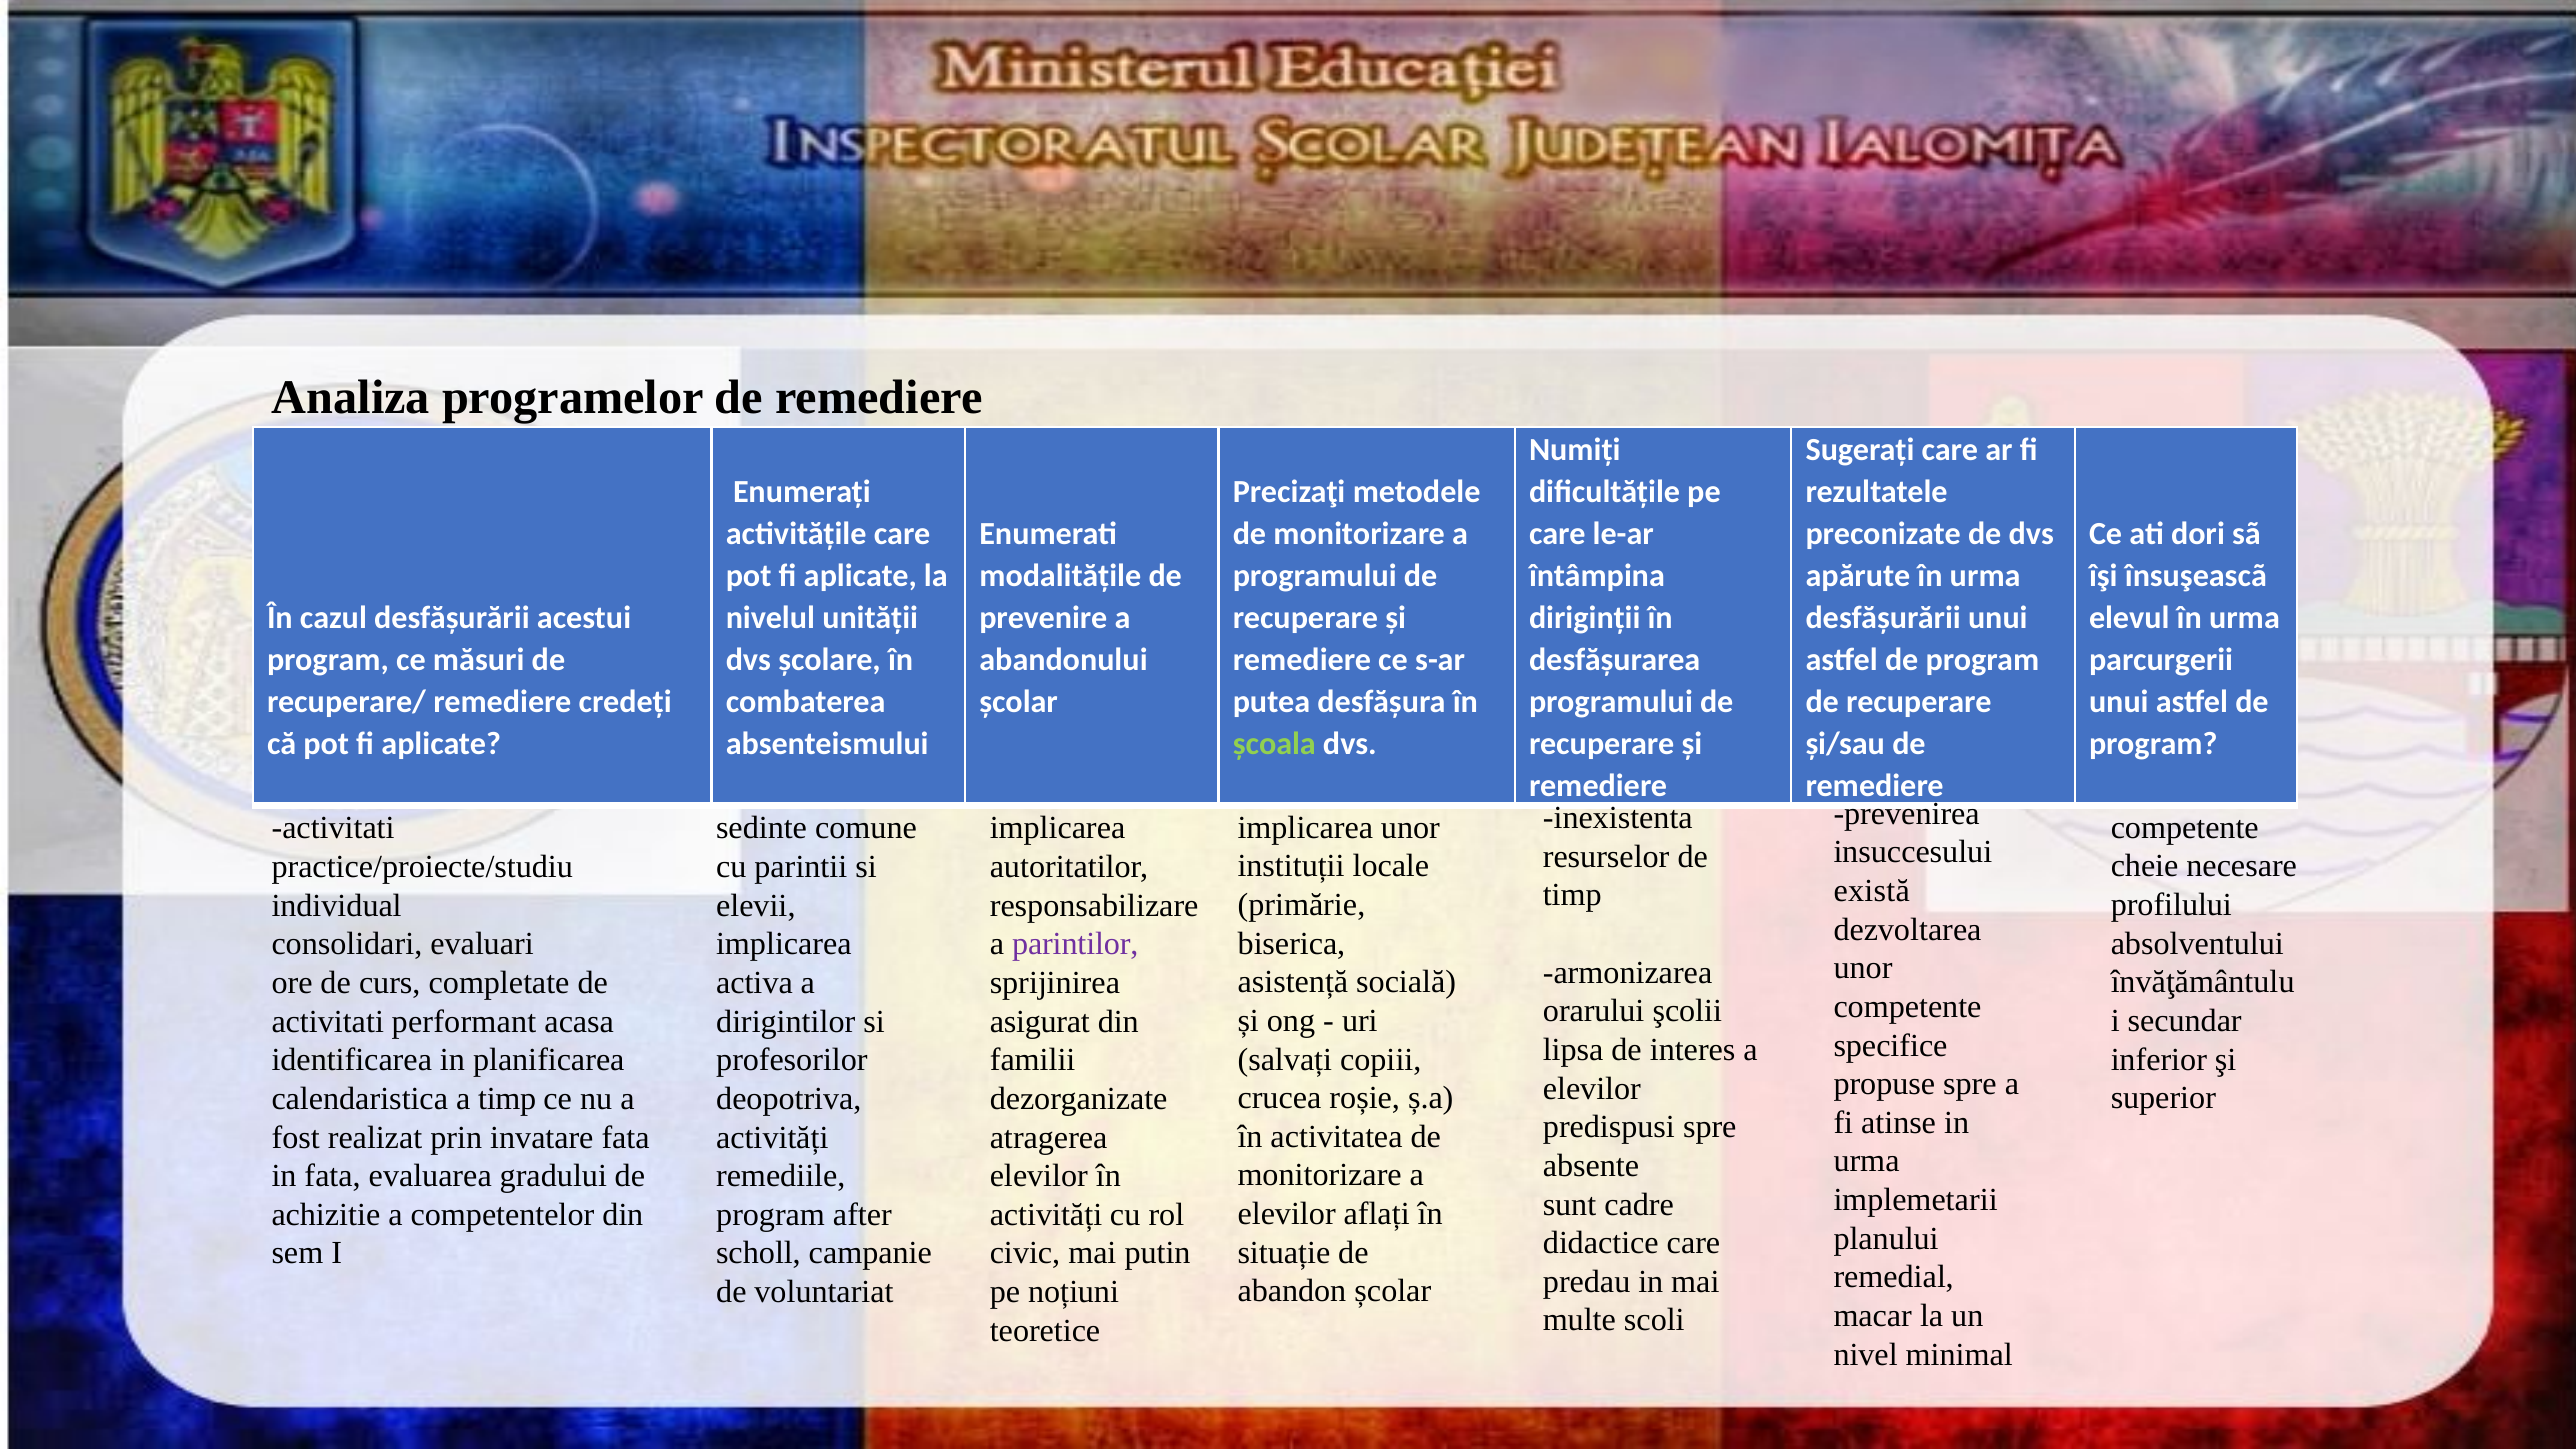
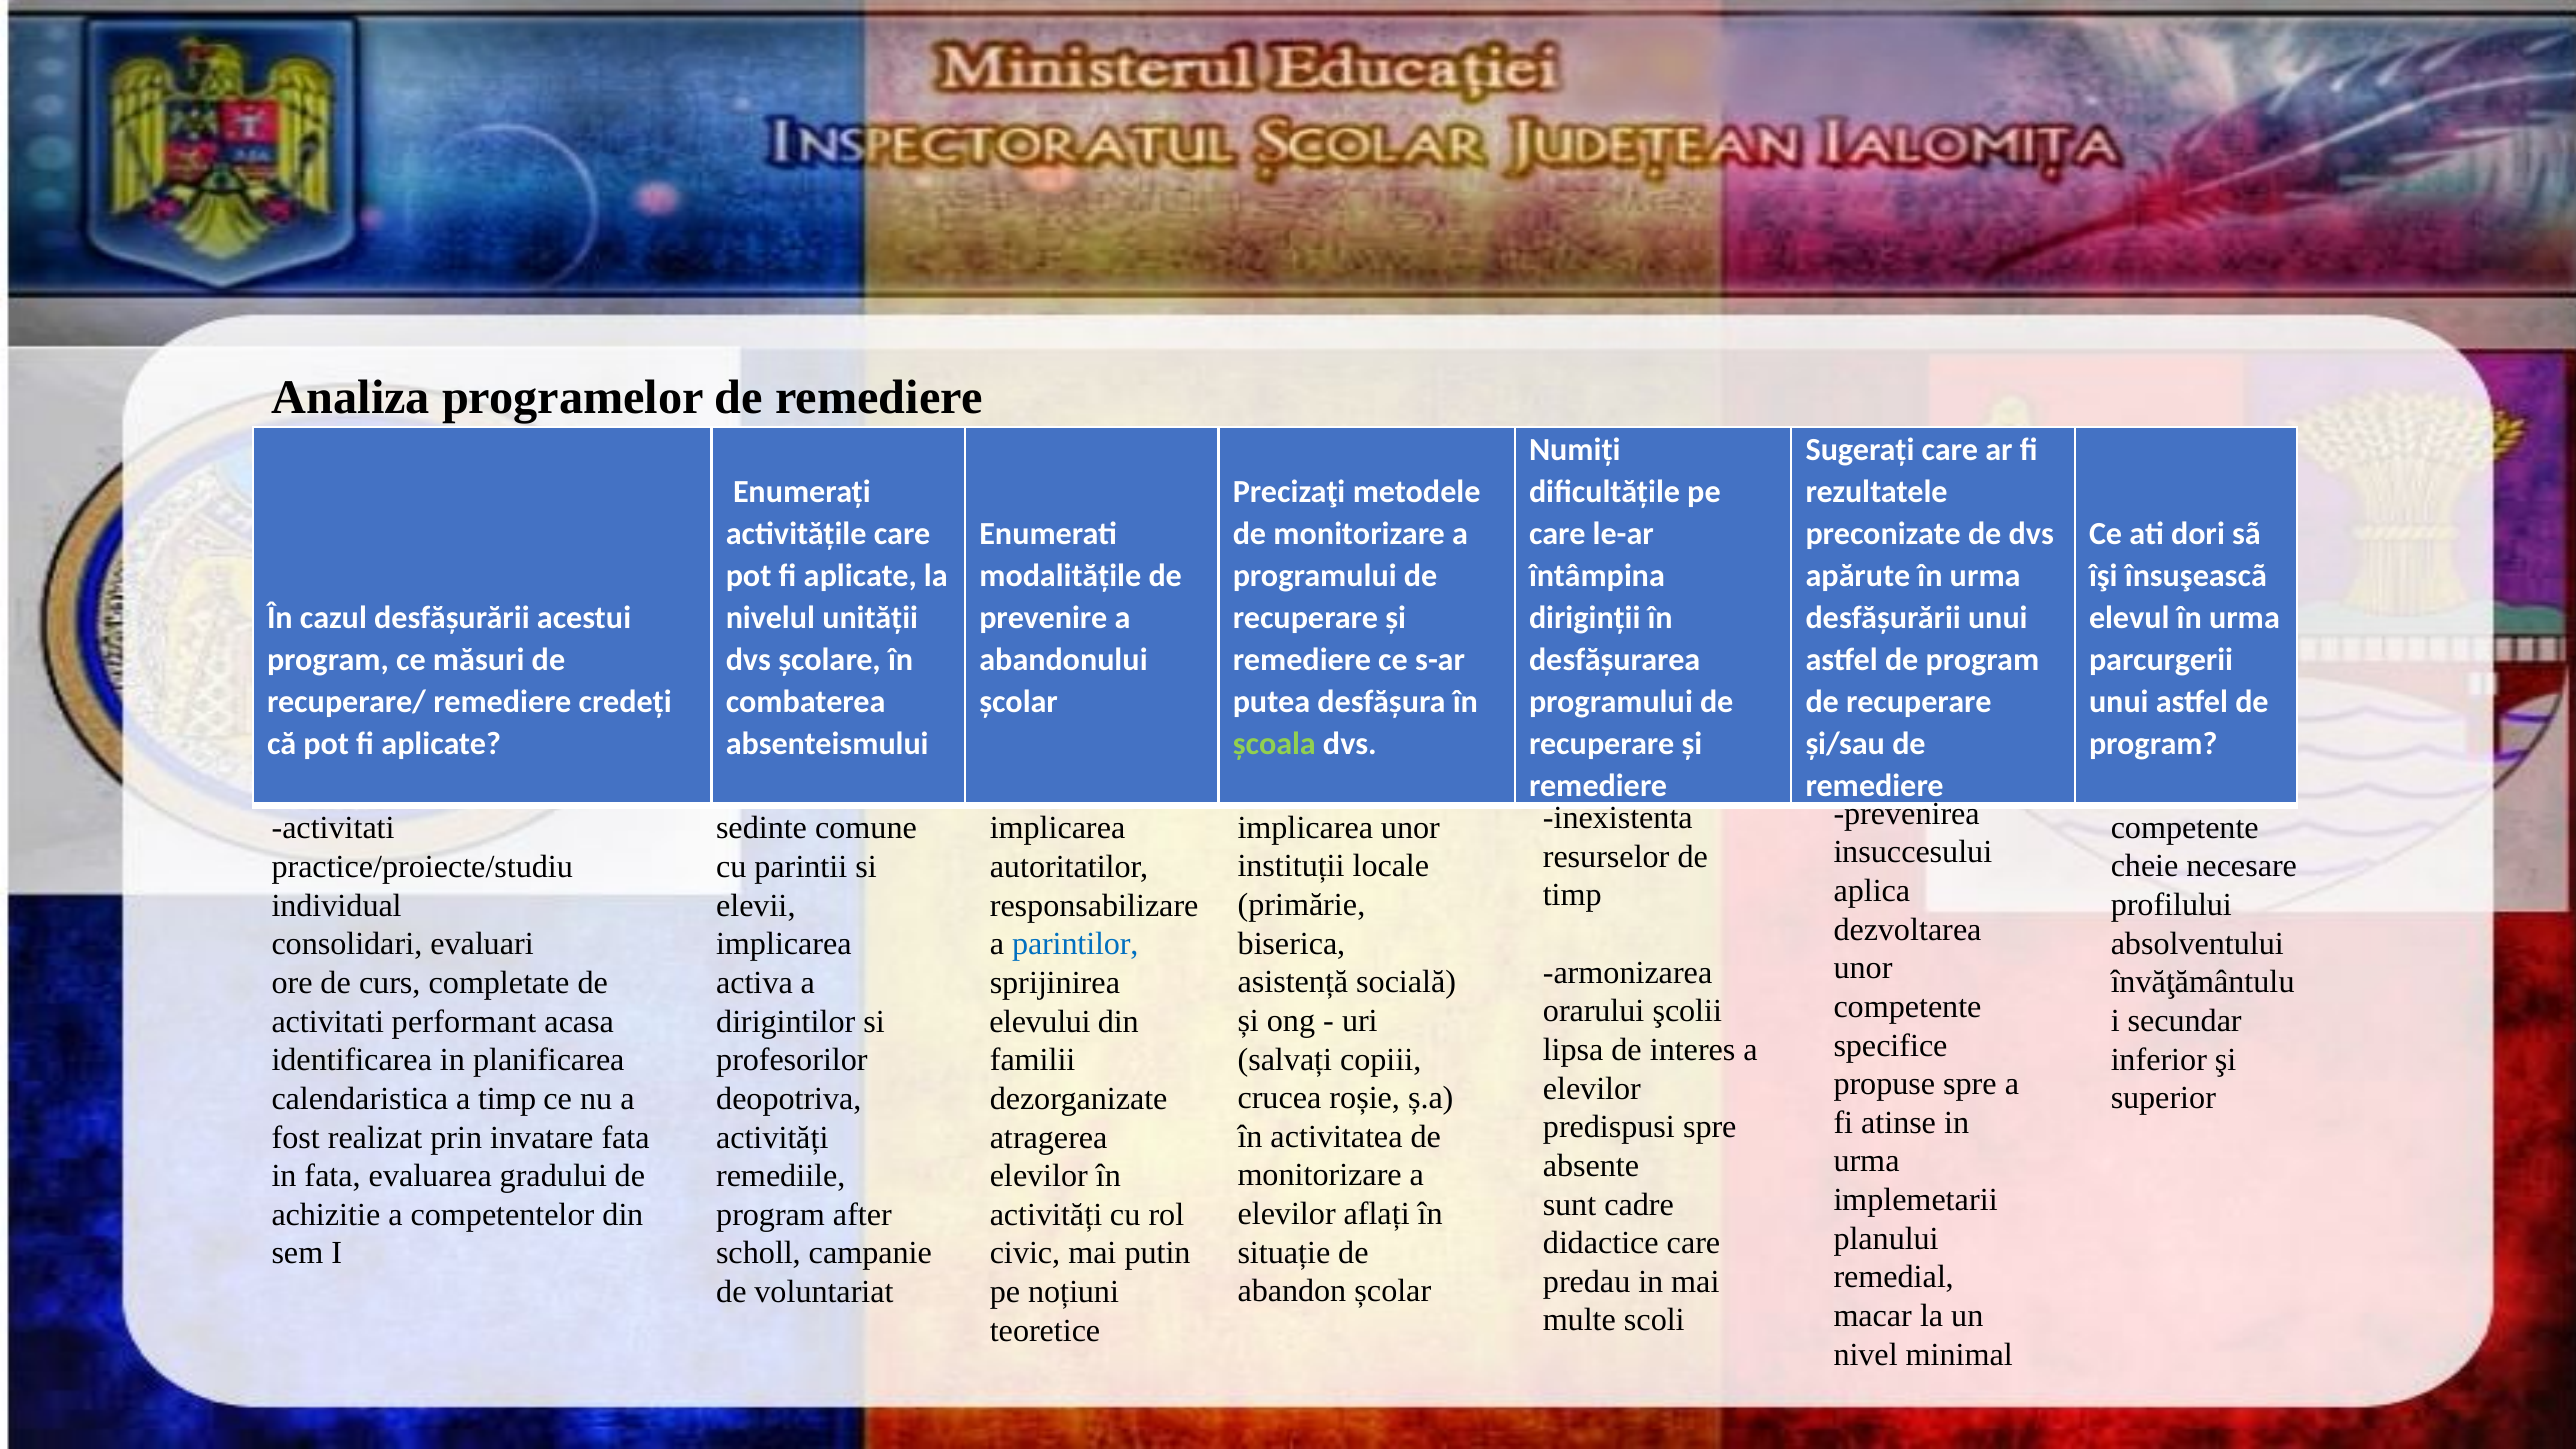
există: există -> aplica (1872, 891)
parintilor colour: purple -> blue (1075, 944)
asigurat: asigurat -> elevului (1040, 1021)
